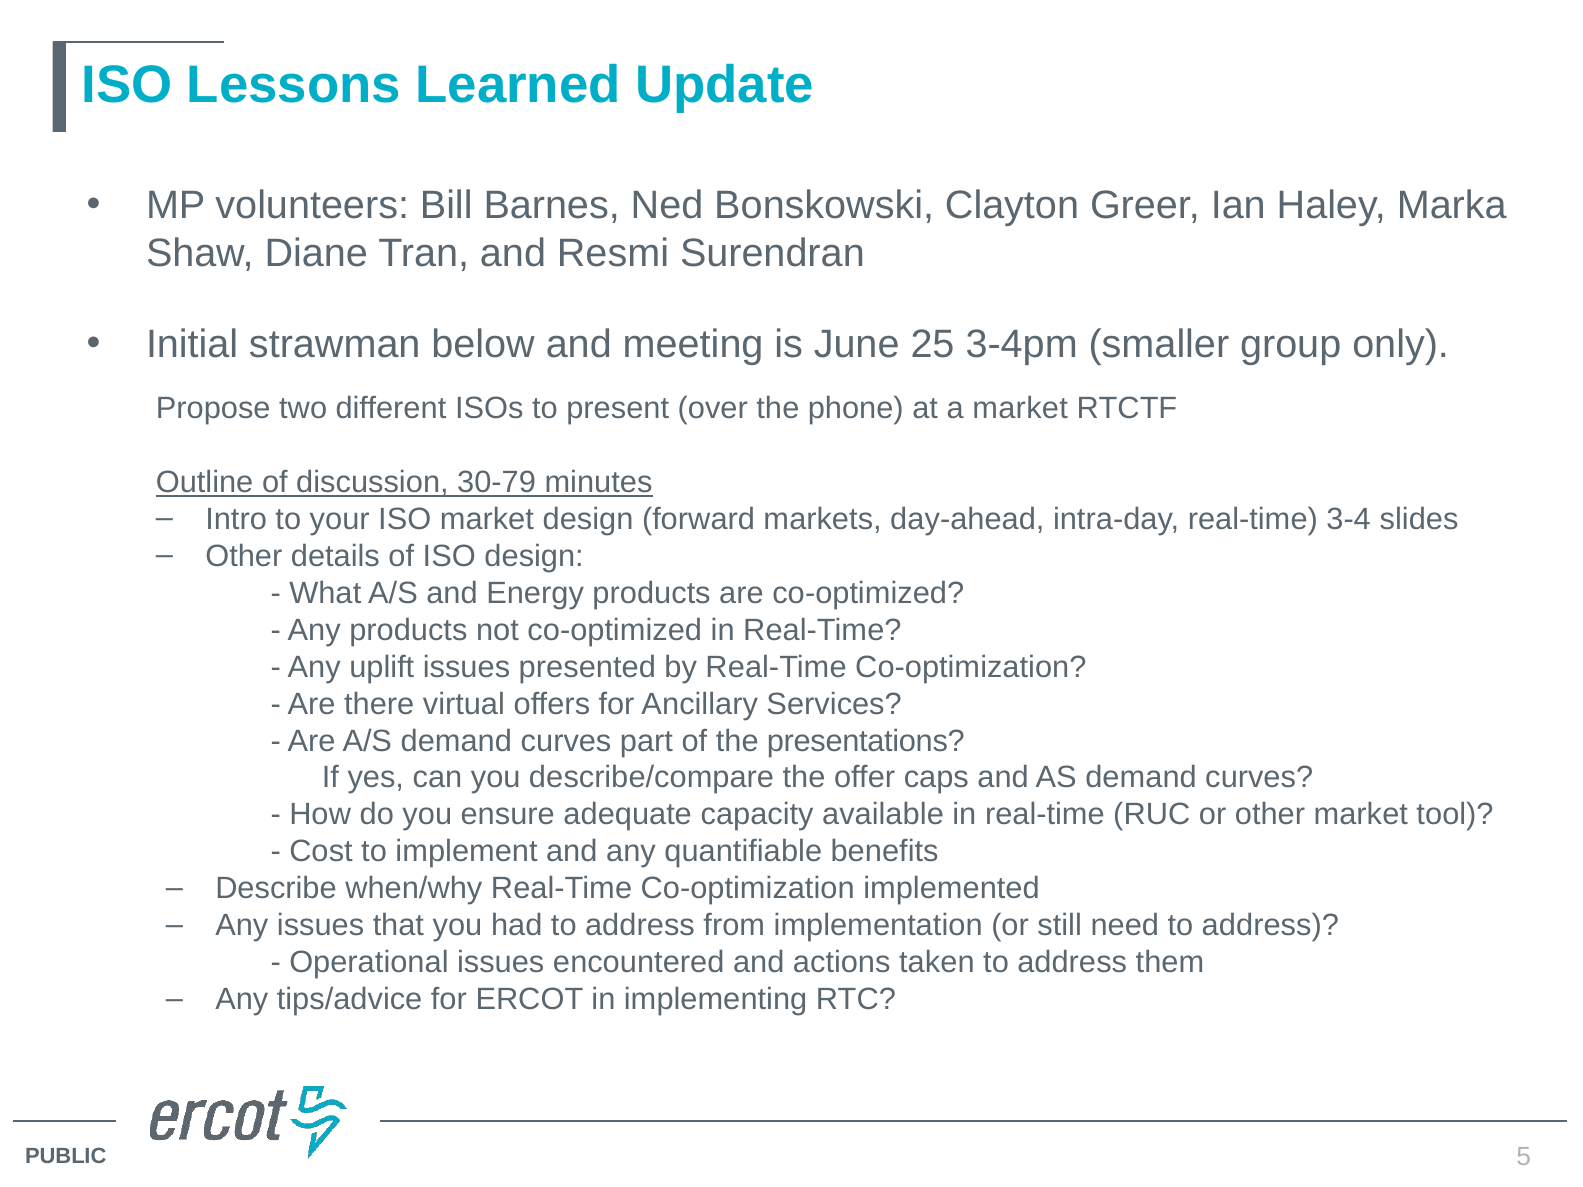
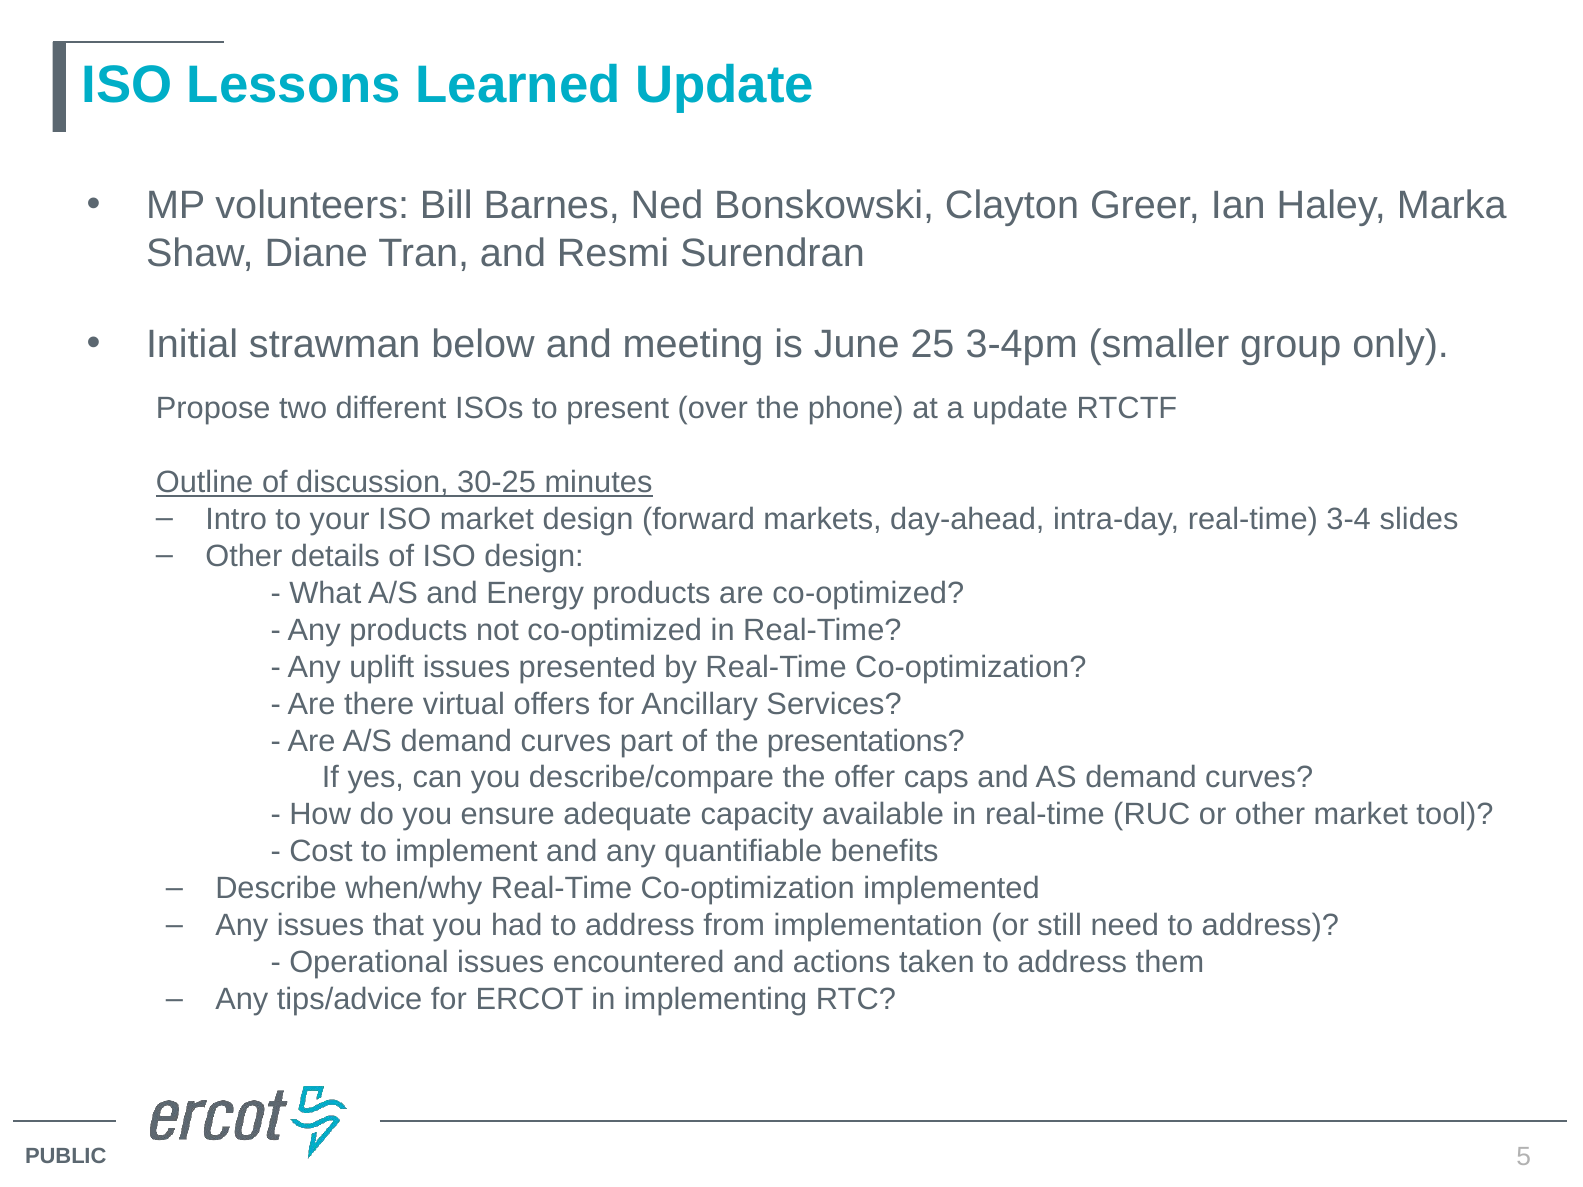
a market: market -> update (1020, 408)
30-79: 30-79 -> 30-25 (497, 482)
